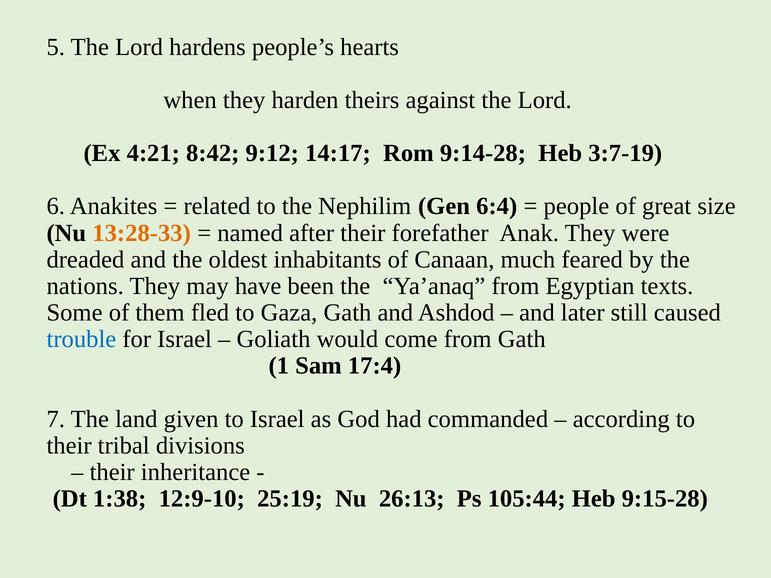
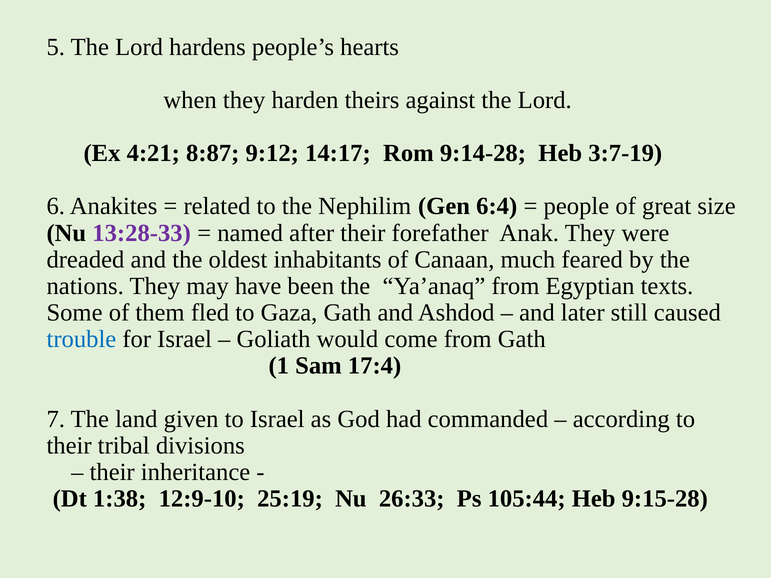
8:42: 8:42 -> 8:87 (213, 153)
13:28-33 colour: orange -> purple (142, 233)
26:13: 26:13 -> 26:33 (412, 499)
